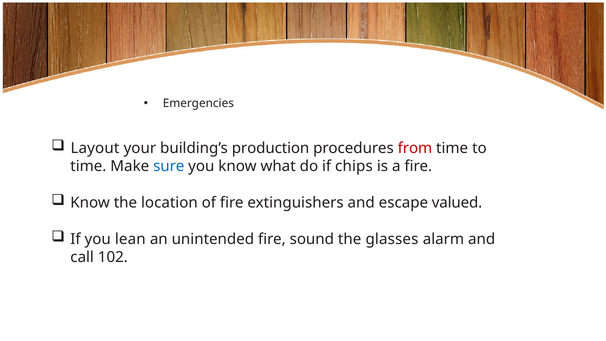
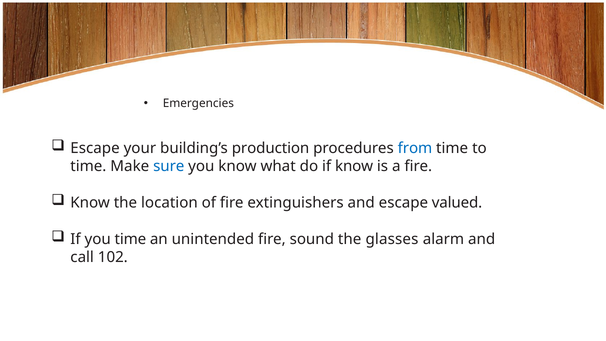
Layout: Layout -> Escape (95, 148)
from colour: red -> blue (415, 148)
if chips: chips -> know (354, 166)
you lean: lean -> time (130, 239)
